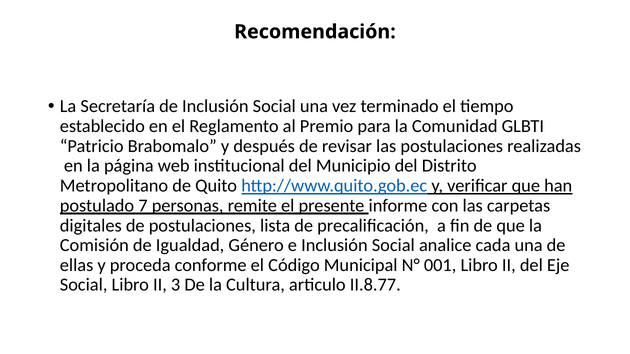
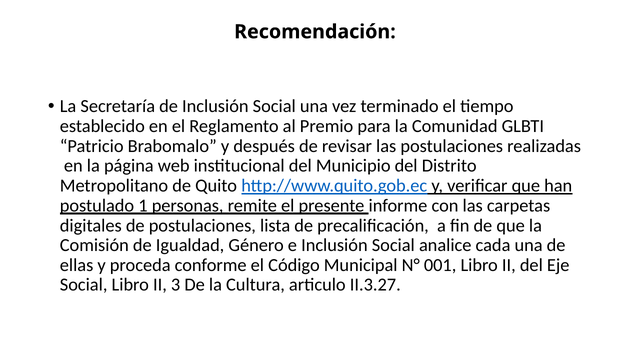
7: 7 -> 1 (143, 206)
II.8.77: II.8.77 -> II.3.27 (375, 285)
